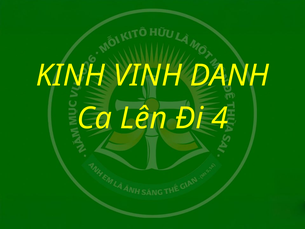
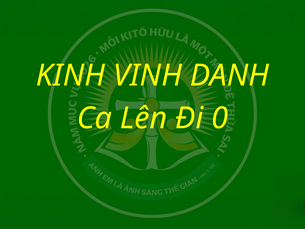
4: 4 -> 0 (220, 118)
